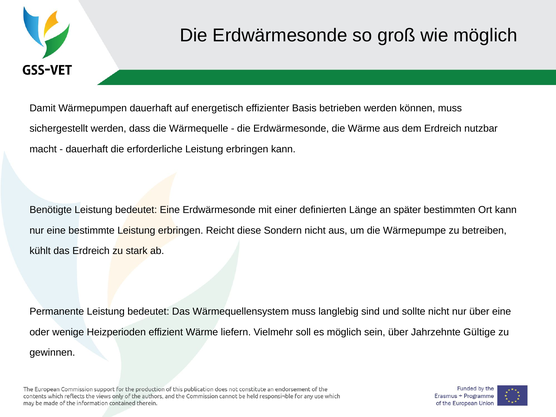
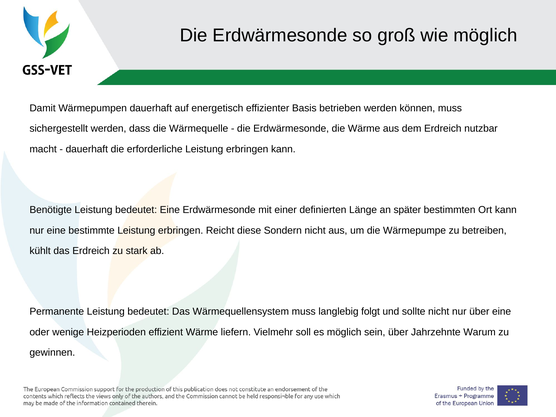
sind: sind -> folgt (371, 312)
Gültige: Gültige -> Warum (479, 332)
